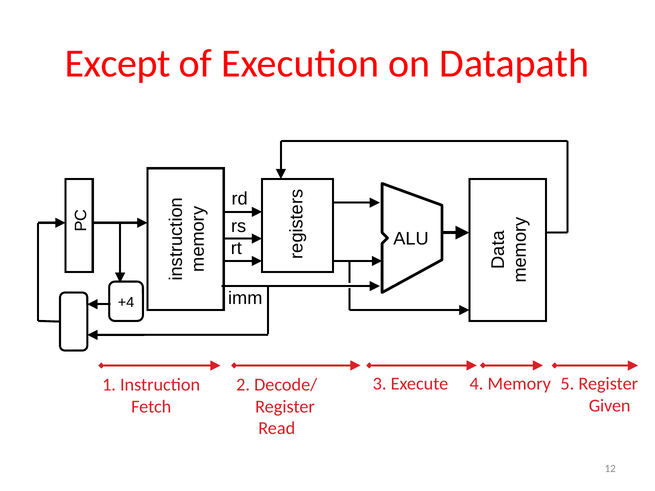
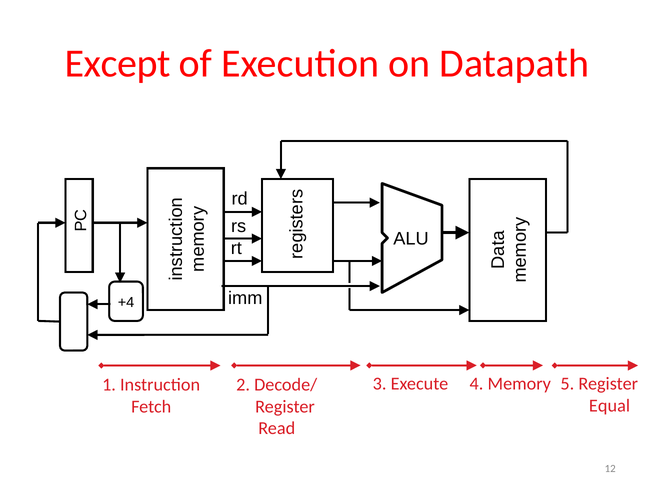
Given: Given -> Equal (610, 406)
